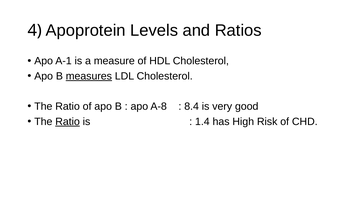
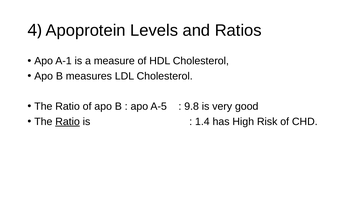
measures underline: present -> none (89, 76)
A-8: A-8 -> A-5 (159, 106)
8.4: 8.4 -> 9.8 (192, 106)
